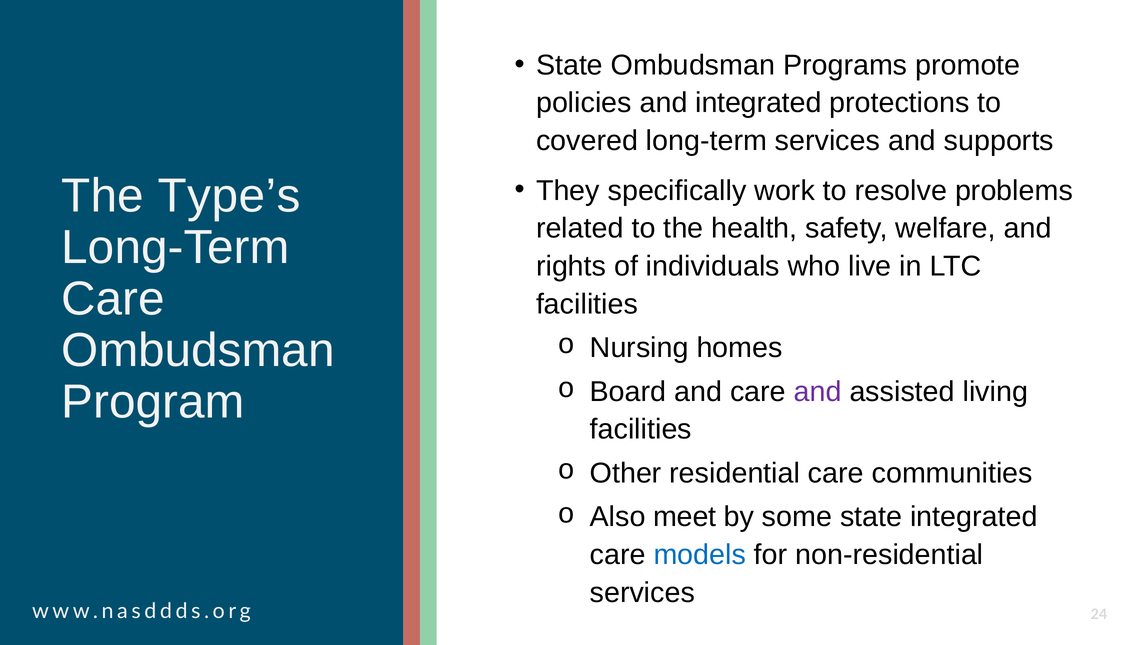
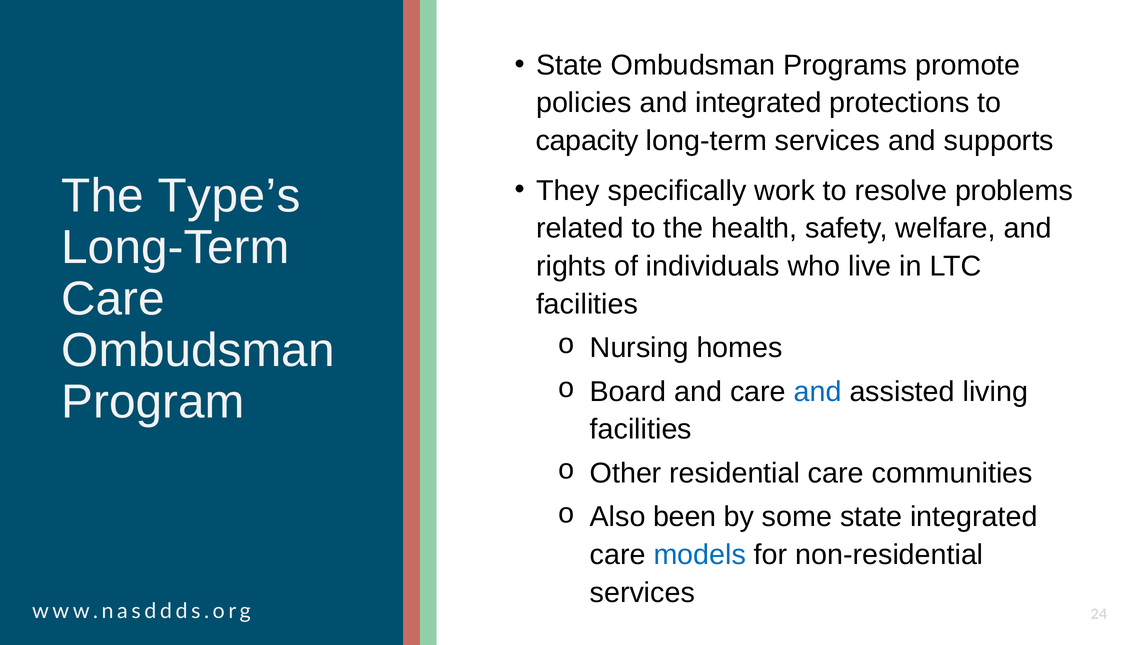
covered: covered -> capacity (587, 141)
and colour: purple -> blue (818, 392)
meet: meet -> been (685, 517)
